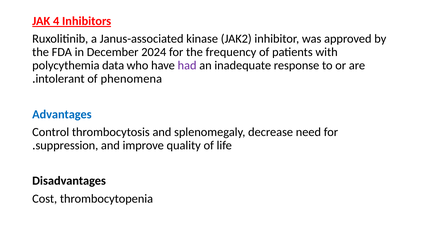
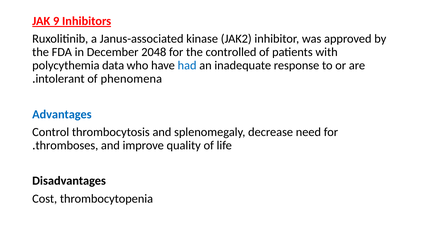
4: 4 -> 9 (56, 21)
2024: 2024 -> 2048 (154, 52)
frequency: frequency -> controlled (231, 52)
had colour: purple -> blue (187, 66)
suppression: suppression -> thromboses (67, 145)
